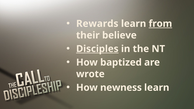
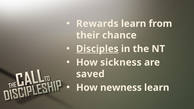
from underline: present -> none (160, 24)
believe: believe -> chance (119, 35)
baptized: baptized -> sickness (121, 62)
wrote: wrote -> saved (90, 74)
